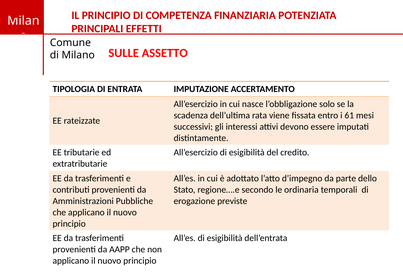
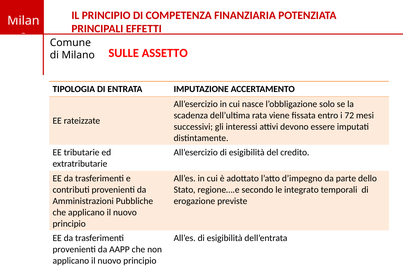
61: 61 -> 72 (349, 115)
ordinaria: ordinaria -> integrato (301, 190)
